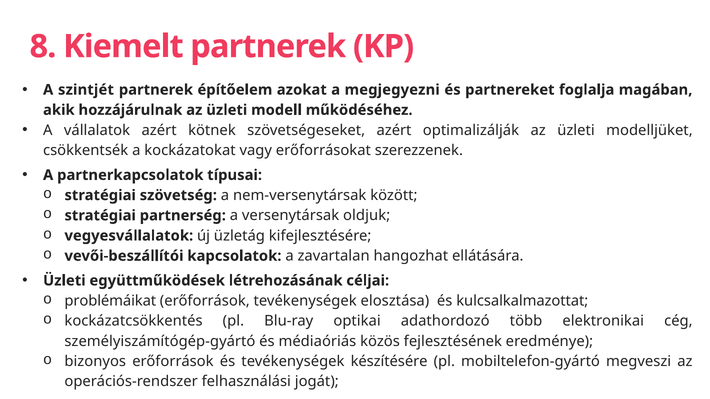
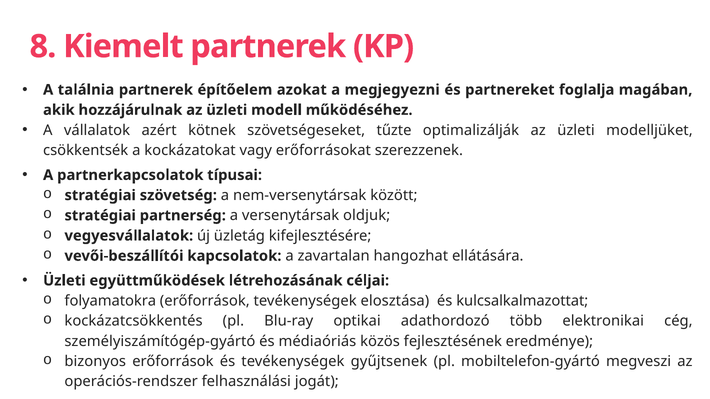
szintjét: szintjét -> találnia (86, 90)
szövetségeseket azért: azért -> tűzte (394, 130)
problémáikat: problémáikat -> folyamatokra (110, 301)
készítésére: készítésére -> gyűjtsenek (389, 362)
